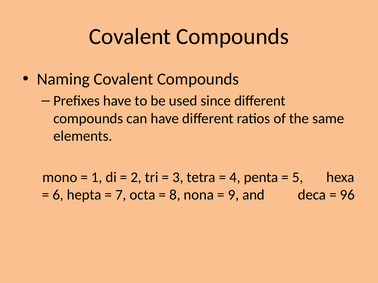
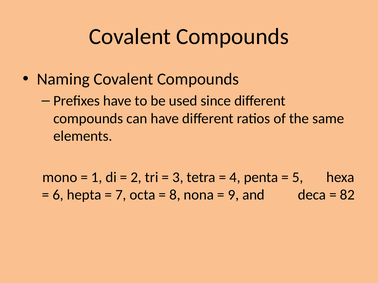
96: 96 -> 82 (347, 195)
